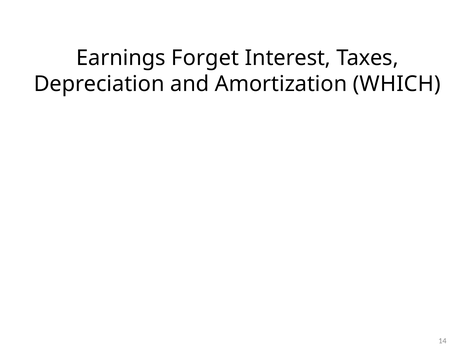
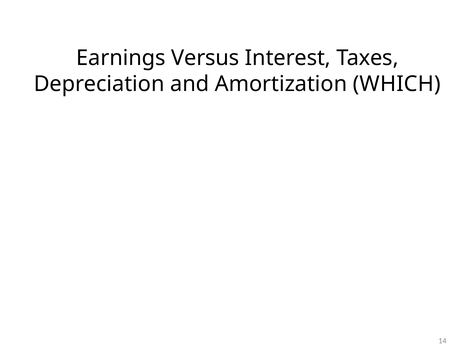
Forget: Forget -> Versus (205, 58)
